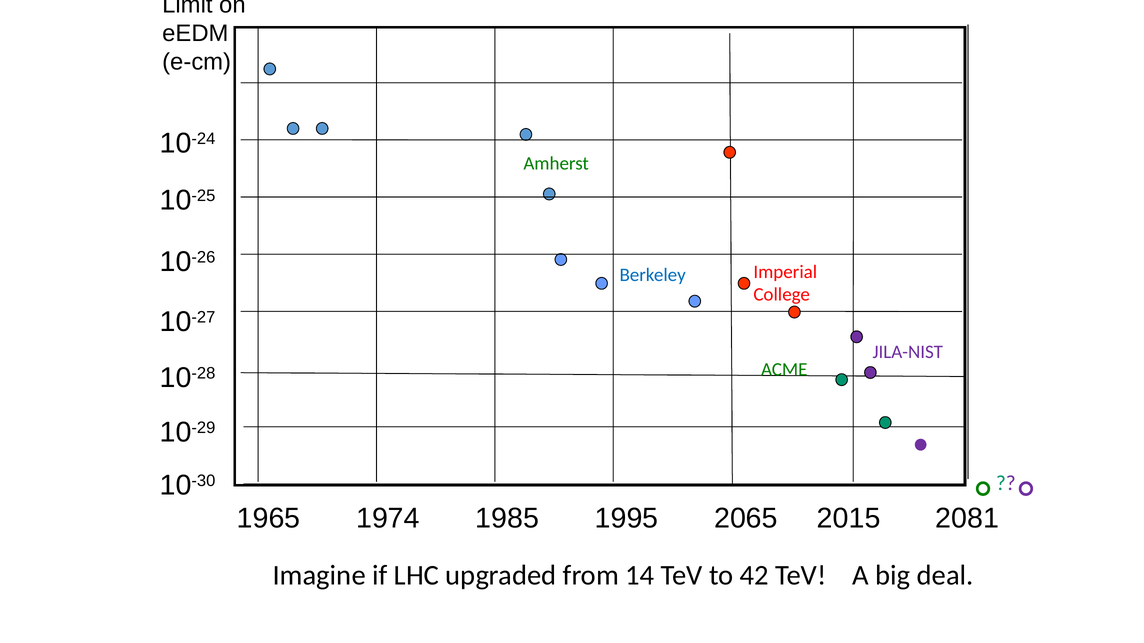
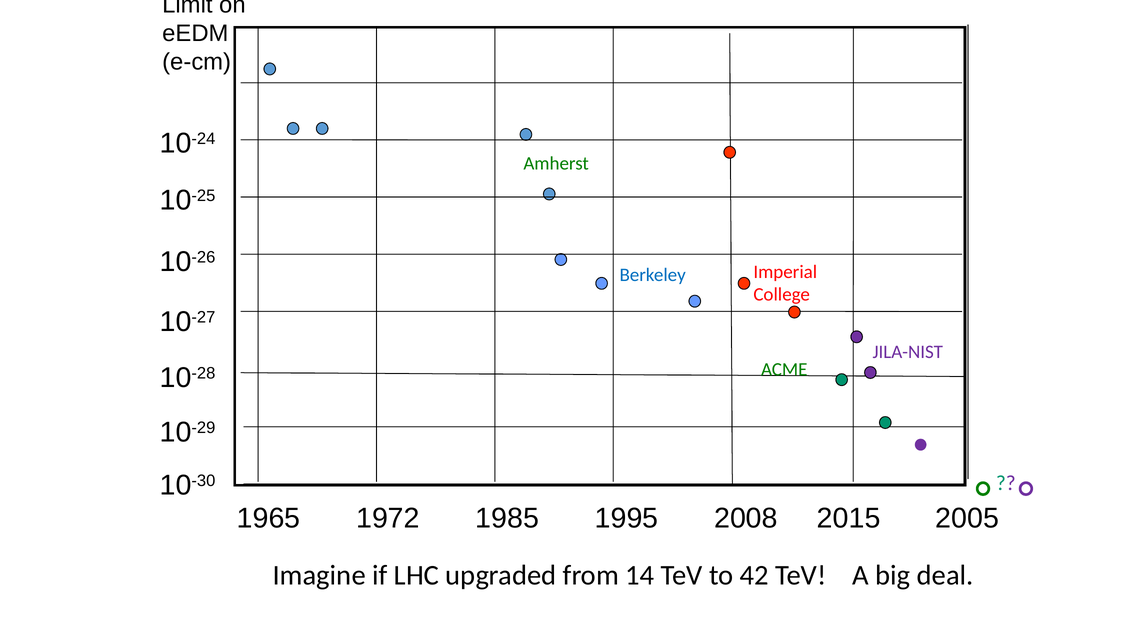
2081: 2081 -> 2005 (967, 518)
1974: 1974 -> 1972 (388, 519)
2065: 2065 -> 2008 (746, 519)
